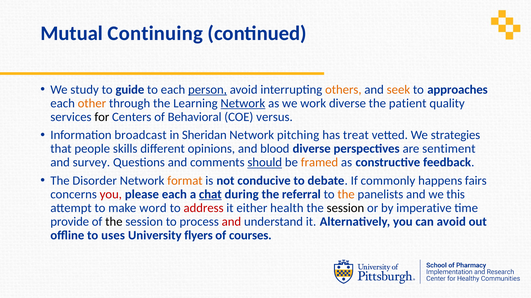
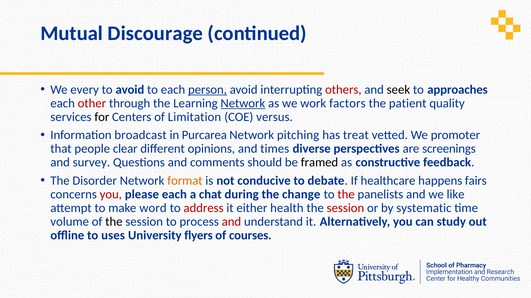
Continuing: Continuing -> Discourage (155, 34)
study: study -> every (85, 90)
to guide: guide -> avoid (130, 90)
others colour: orange -> red (343, 90)
seek colour: orange -> black (398, 90)
other colour: orange -> red (92, 103)
work diverse: diverse -> factors (347, 103)
Behavioral: Behavioral -> Limitation (194, 117)
Sheridan: Sheridan -> Purcarea (204, 135)
strategies: strategies -> promoter (455, 135)
skills: skills -> clear (125, 149)
blood: blood -> times (275, 149)
sentiment: sentiment -> screenings (449, 149)
should underline: present -> none (265, 163)
framed colour: orange -> black (319, 163)
commonly: commonly -> healthcare (388, 181)
chat underline: present -> none (210, 195)
referral: referral -> change (301, 195)
the colour: orange -> red (346, 195)
this: this -> like (456, 195)
session colour: black -> red (345, 208)
imperative: imperative -> systematic (424, 208)
provide: provide -> volume (70, 222)
can avoid: avoid -> study (451, 222)
